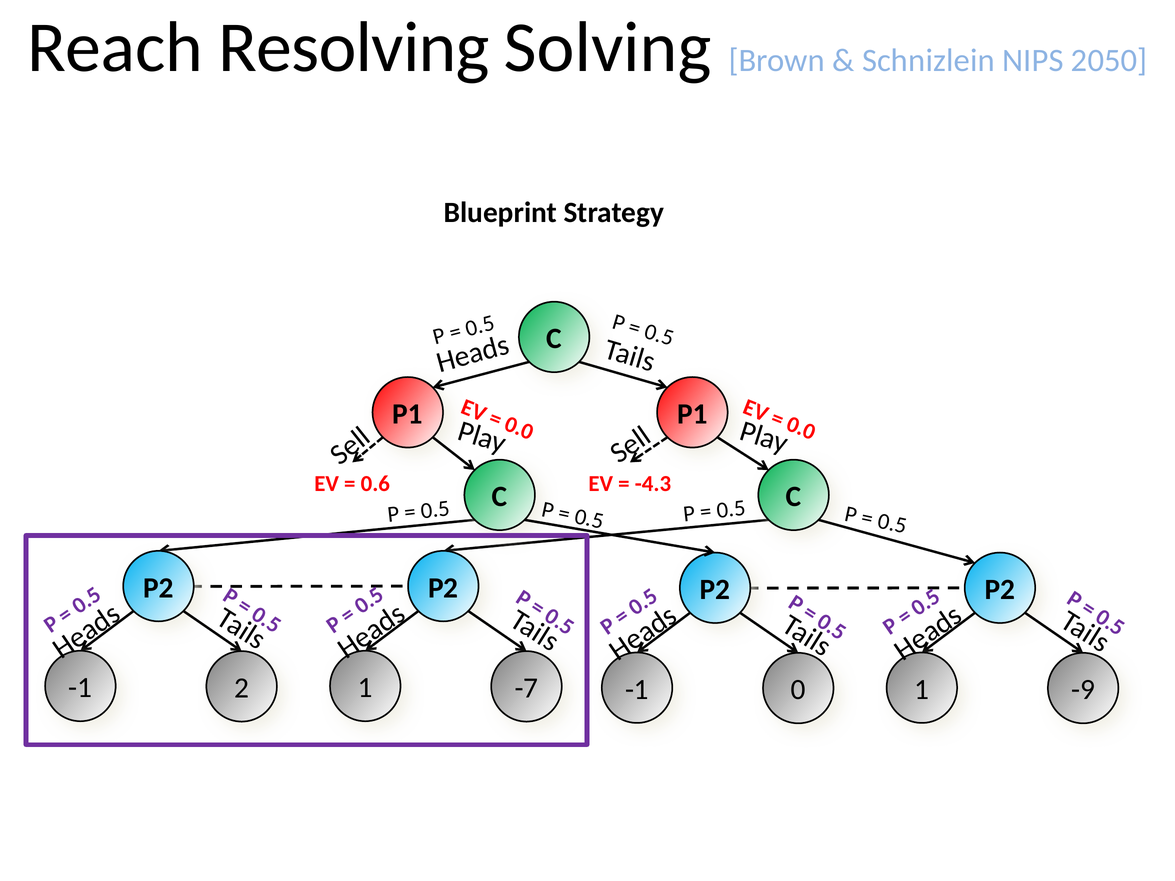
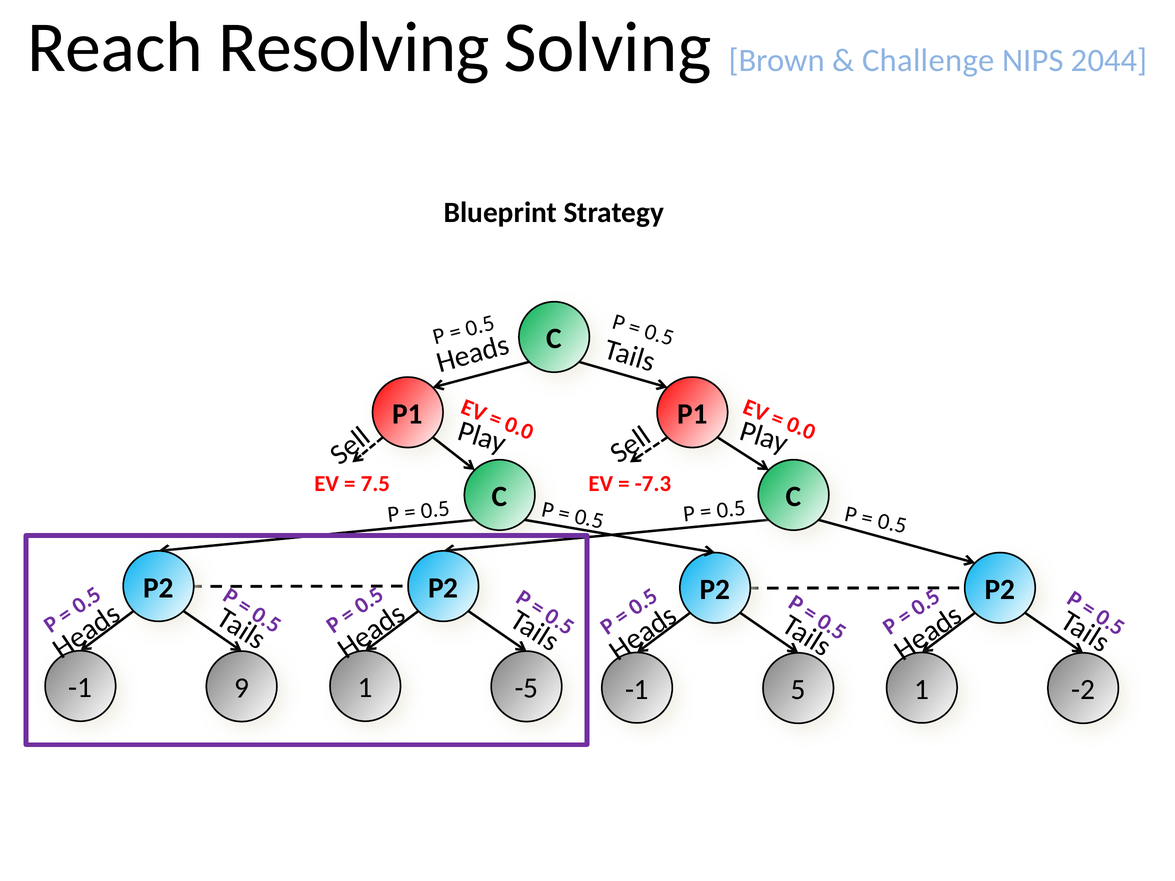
Schnizlein: Schnizlein -> Challenge (928, 60)
2050: 2050 -> 2044 (1109, 60)
0.6: 0.6 -> 7.5 (375, 484)
-4.3: -4.3 -> -7.3 (653, 484)
2: 2 -> 9 (242, 688)
-7: -7 -> -5 (526, 688)
-1 0: 0 -> 5 (798, 690)
-9: -9 -> -2 (1083, 690)
